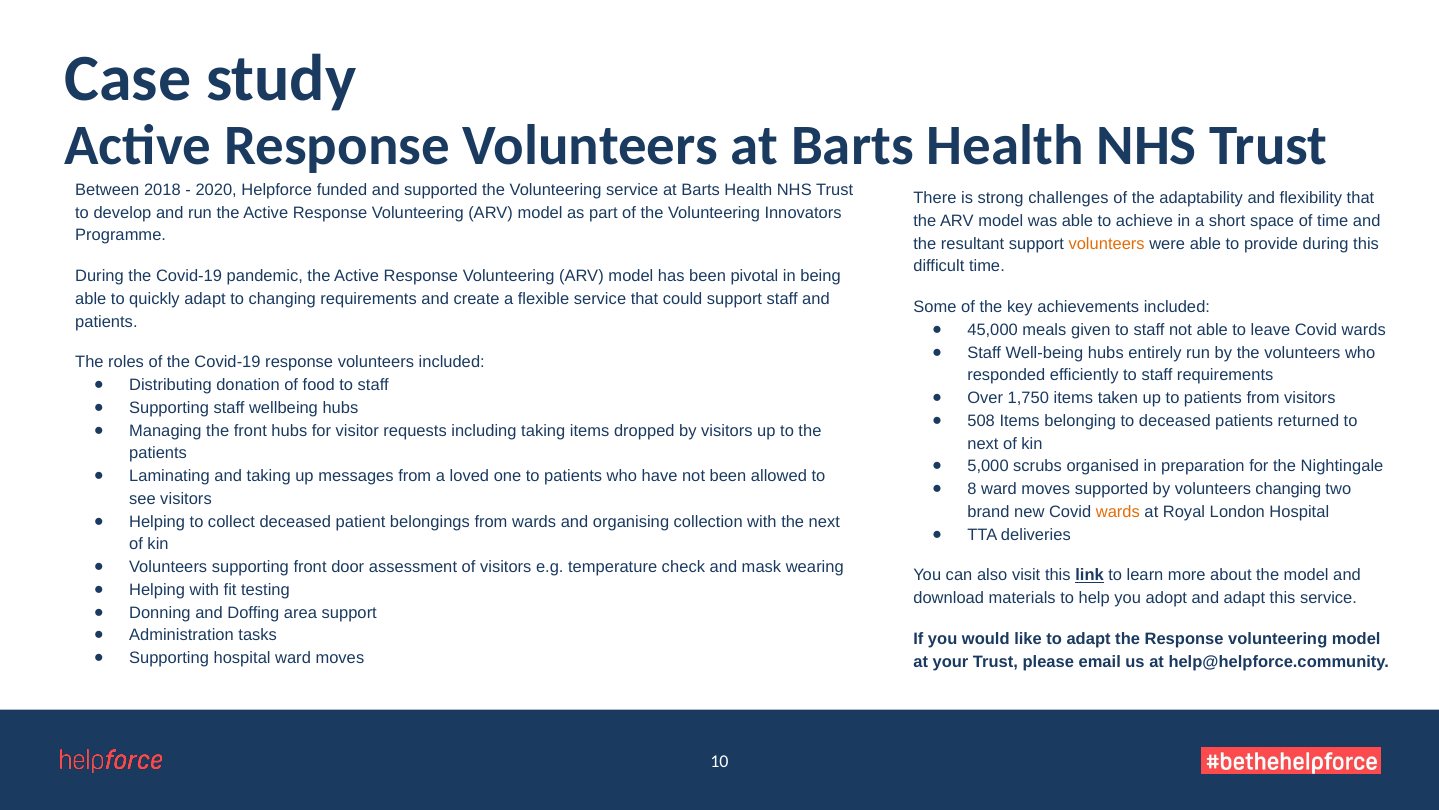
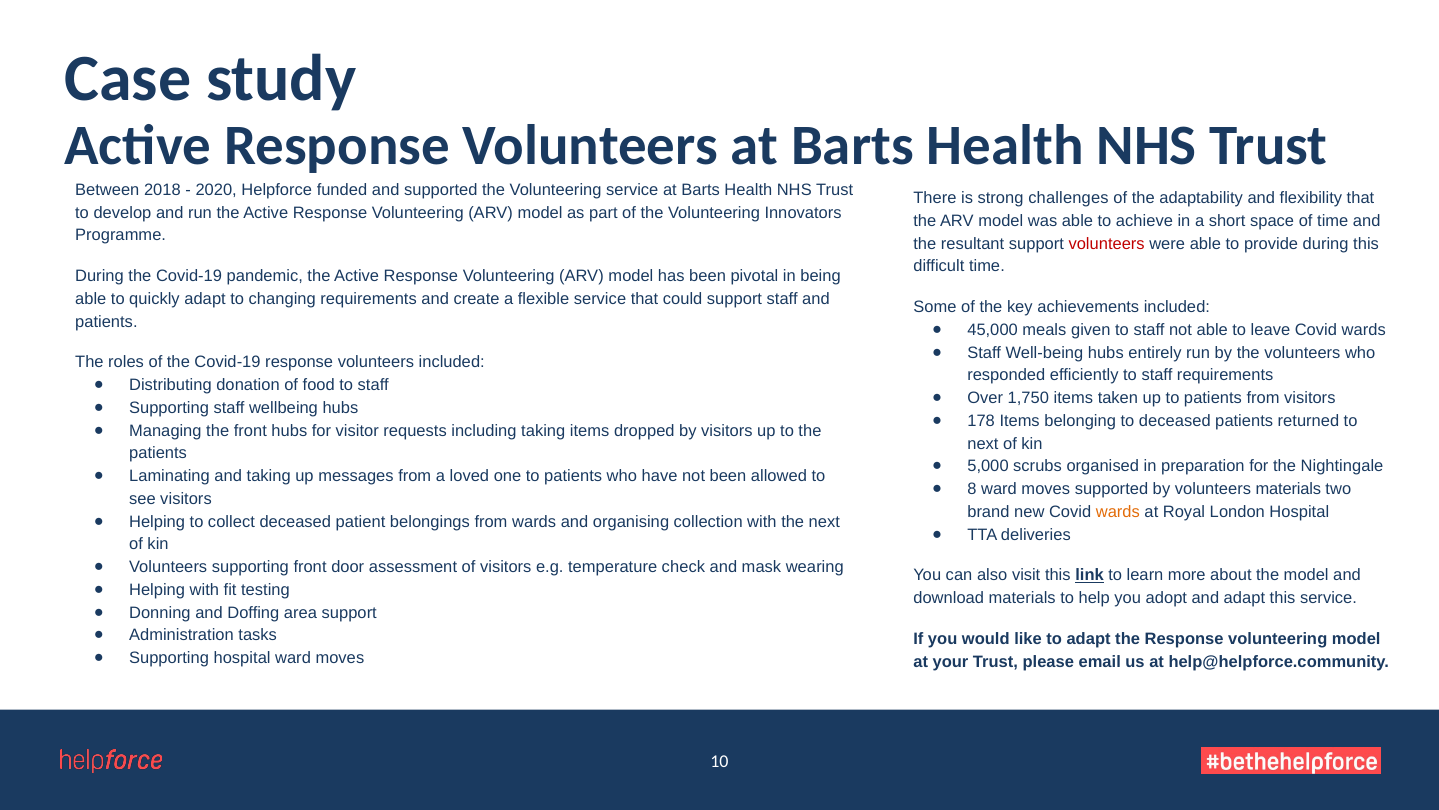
volunteers colour: orange -> red (1107, 243)
508: 508 -> 178 (981, 421)
volunteers changing: changing -> materials (1288, 489)
